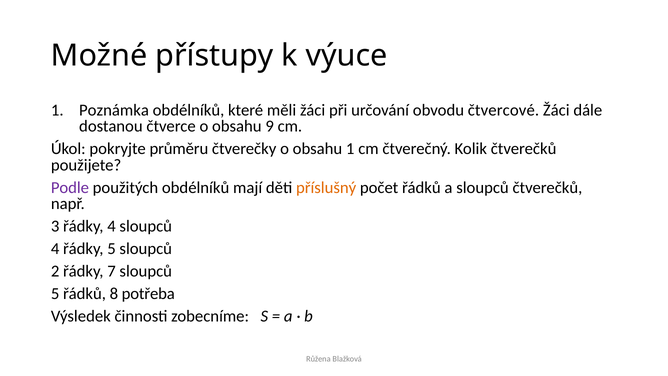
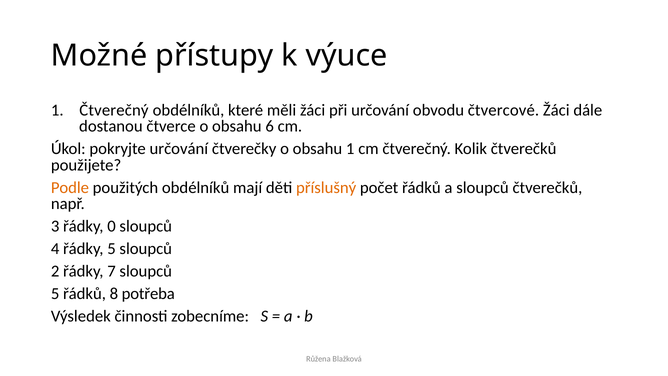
1 Poznámka: Poznámka -> Čtverečný (114, 110)
9: 9 -> 6 (270, 126)
pokryjte průměru: průměru -> určování (179, 149)
Podle colour: purple -> orange (70, 187)
řádky 4: 4 -> 0 (112, 226)
